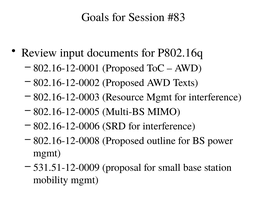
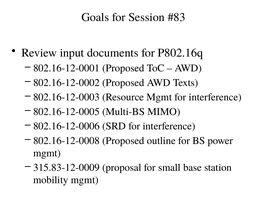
531.51-12-0009: 531.51-12-0009 -> 315.83-12-0009 (66, 168)
